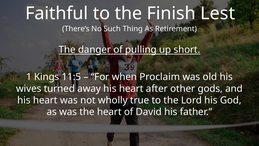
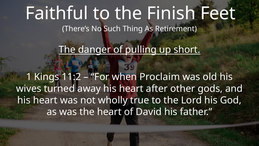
Lest: Lest -> Feet (218, 13)
11:5: 11:5 -> 11:2 (71, 77)
